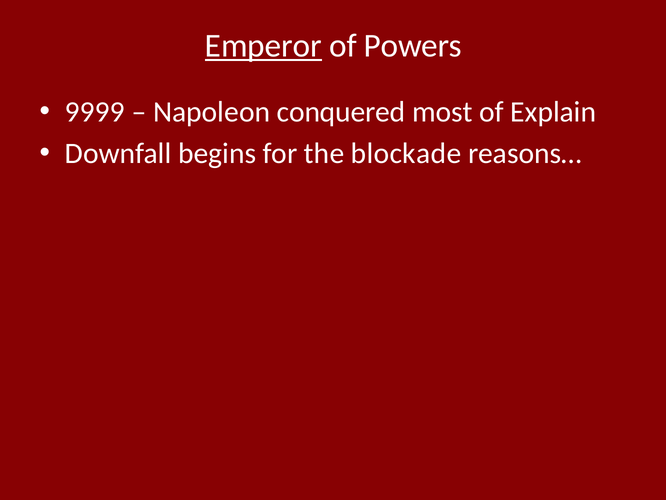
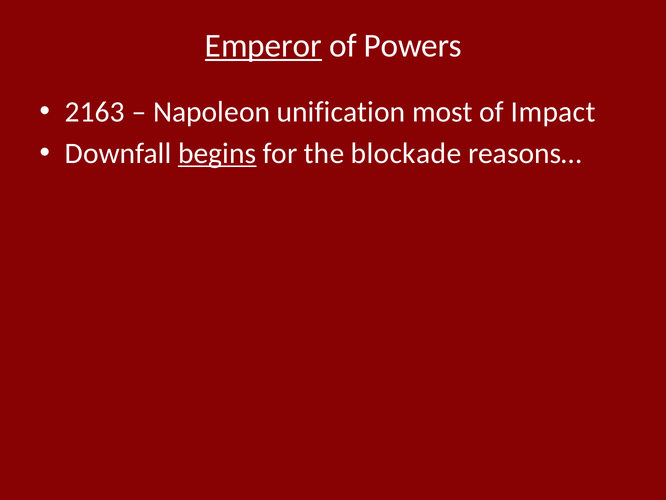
9999: 9999 -> 2163 (95, 112)
conquered: conquered -> unification (341, 112)
Explain: Explain -> Impact (553, 112)
begins underline: none -> present (217, 153)
